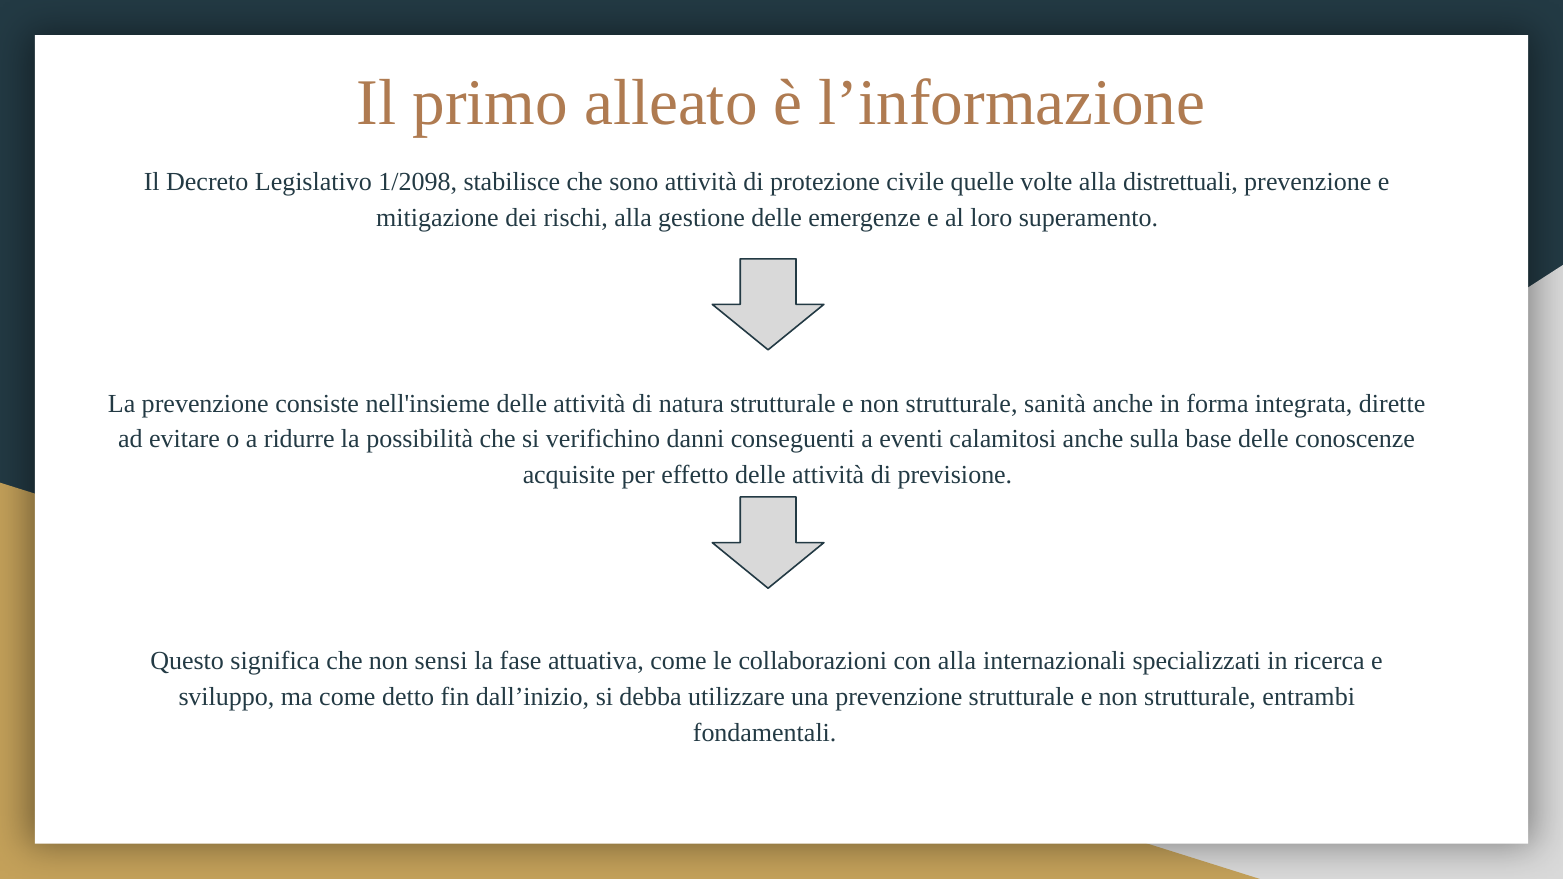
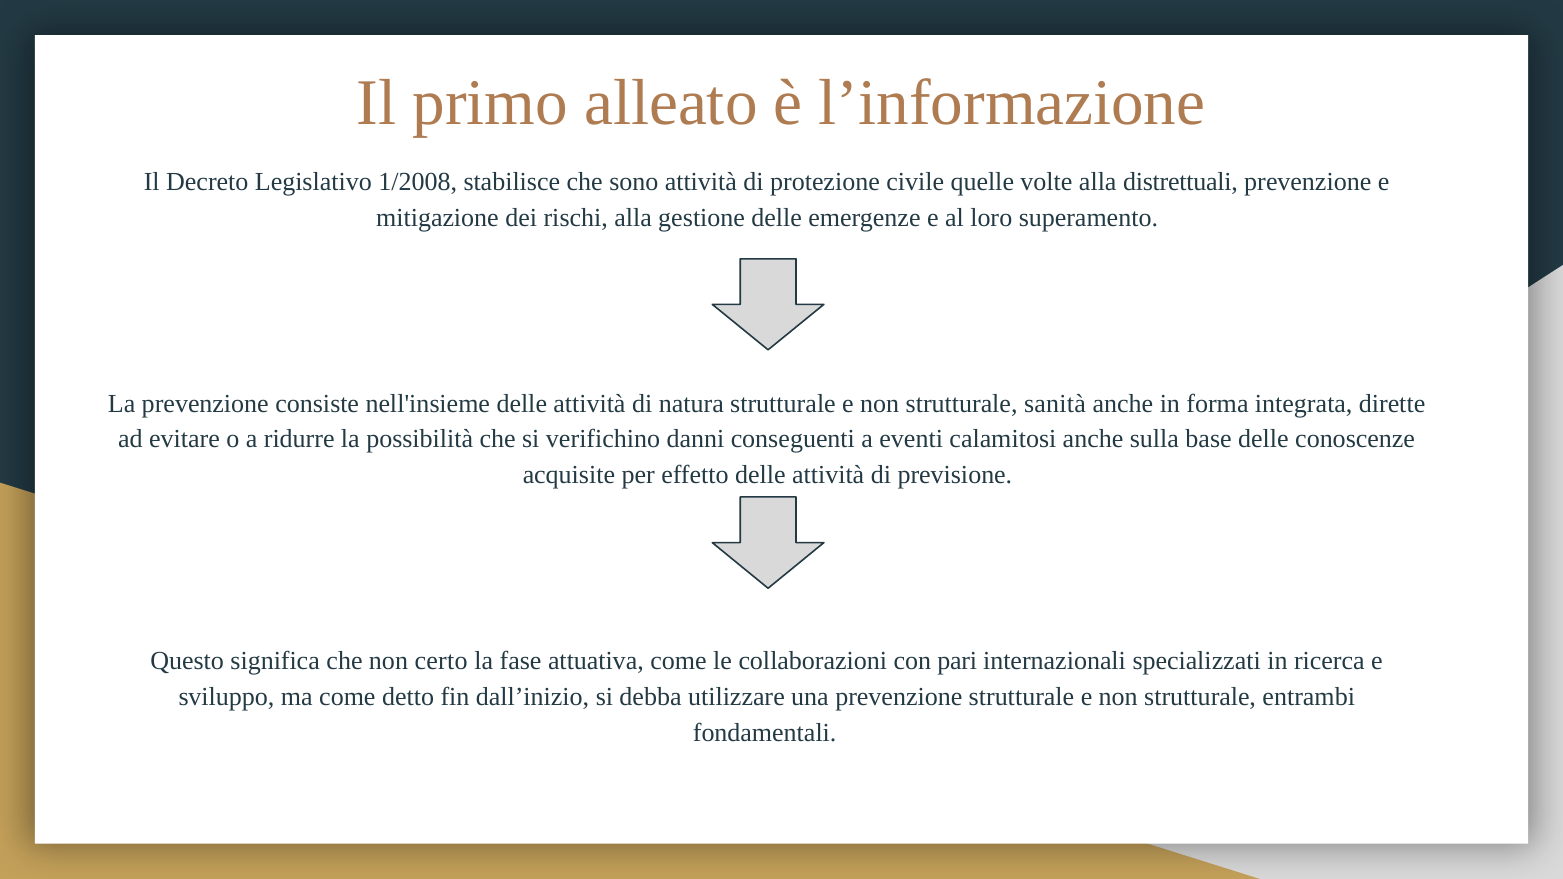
1/2098: 1/2098 -> 1/2008 (418, 182)
sensi: sensi -> certo (441, 661)
con alla: alla -> pari (957, 661)
